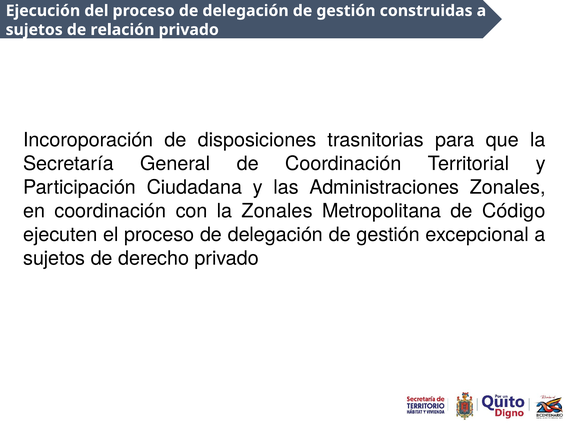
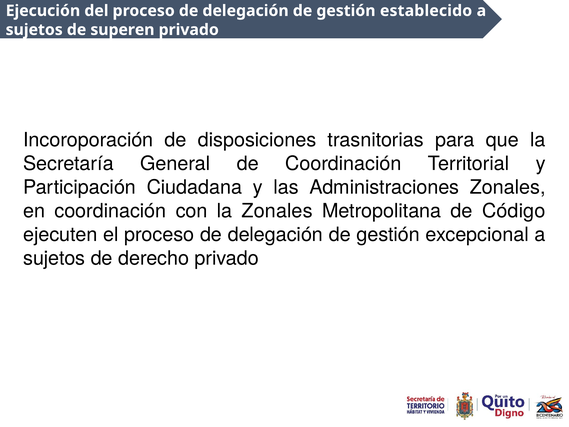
construidas: construidas -> establecido (426, 11)
relación: relación -> superen (122, 30)
